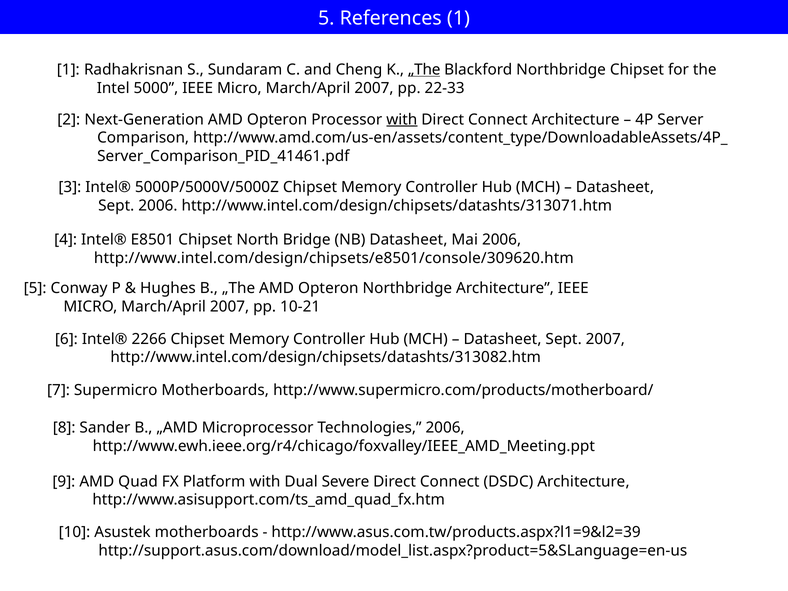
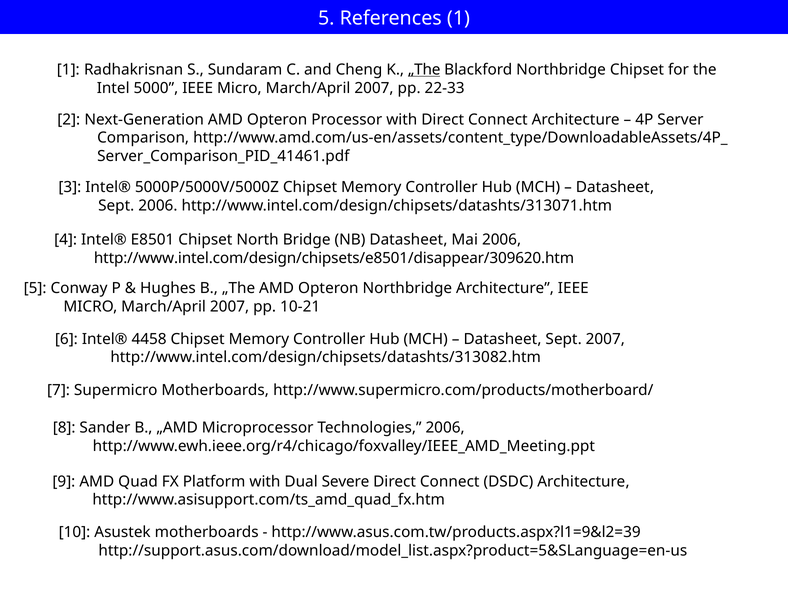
with underline: present -> none (402, 119)
http://www.intel.com/design/chipsets/e8501/console/309620.htm: http://www.intel.com/design/chipsets/e8501/console/309620.htm -> http://www.intel.com/design/chipsets/e8501/disappear/309620.htm (334, 258)
2266: 2266 -> 4458 (149, 339)
